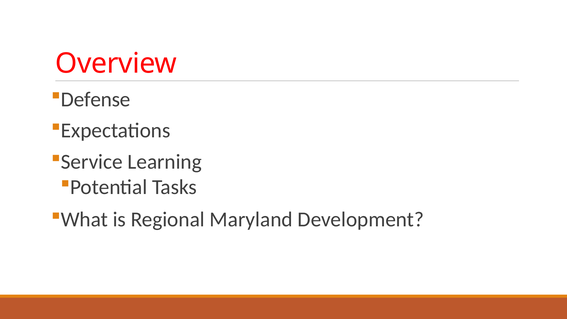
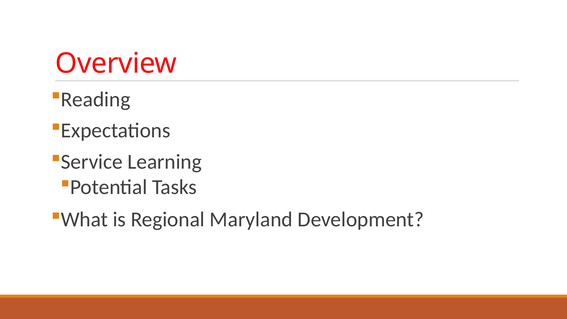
Defense: Defense -> Reading (96, 99)
